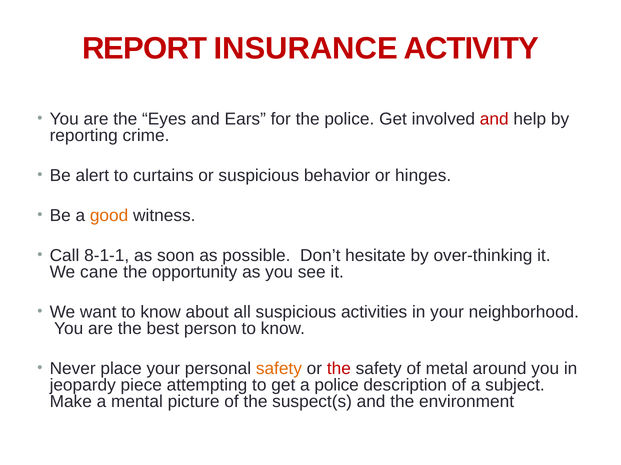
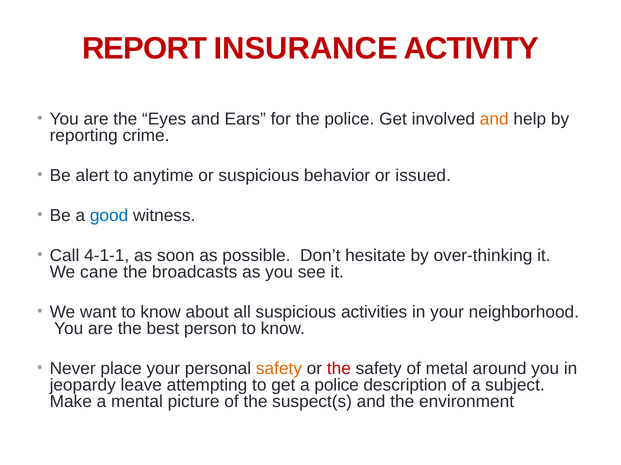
and colour: red -> orange (494, 119)
curtains: curtains -> anytime (163, 176)
hinges: hinges -> issued (423, 176)
good colour: orange -> blue (109, 216)
8-1-1: 8-1-1 -> 4-1-1 (107, 256)
opportunity: opportunity -> broadcasts (195, 273)
piece: piece -> leave (141, 386)
